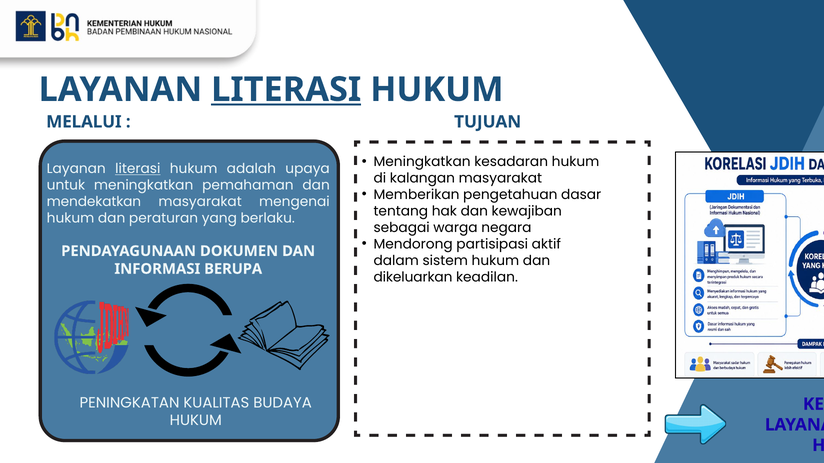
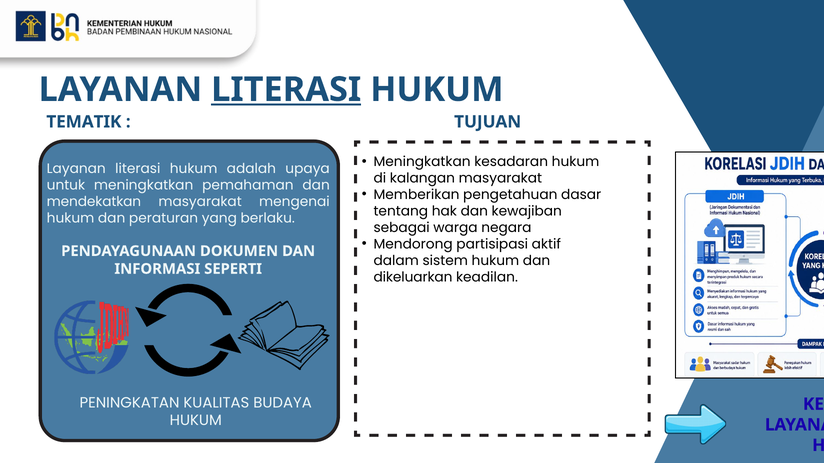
MELALUI: MELALUI -> TEMATIK (84, 122)
literasi underline: present -> none (138, 169)
BERUPA: BERUPA -> SEPERTI (233, 269)
